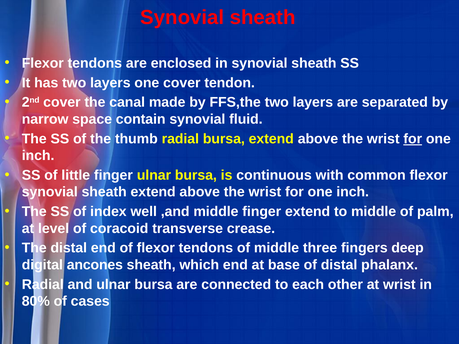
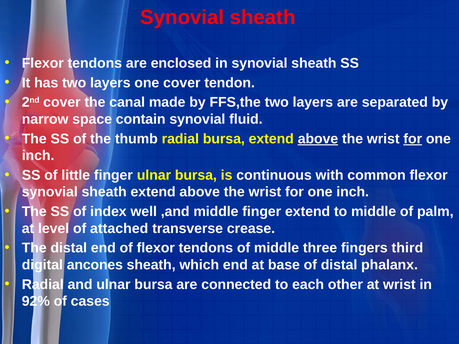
above underline: none -> present (318, 139)
coracoid: coracoid -> attached (119, 229)
deep: deep -> third (407, 248)
80%: 80% -> 92% (36, 301)
